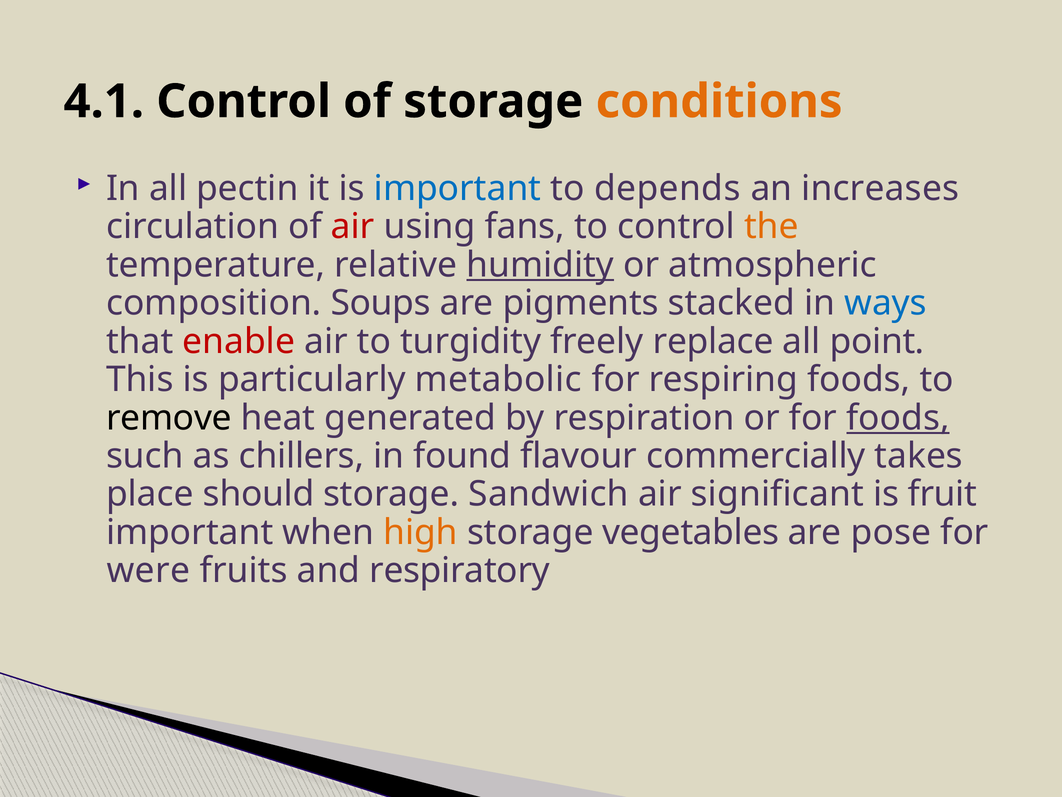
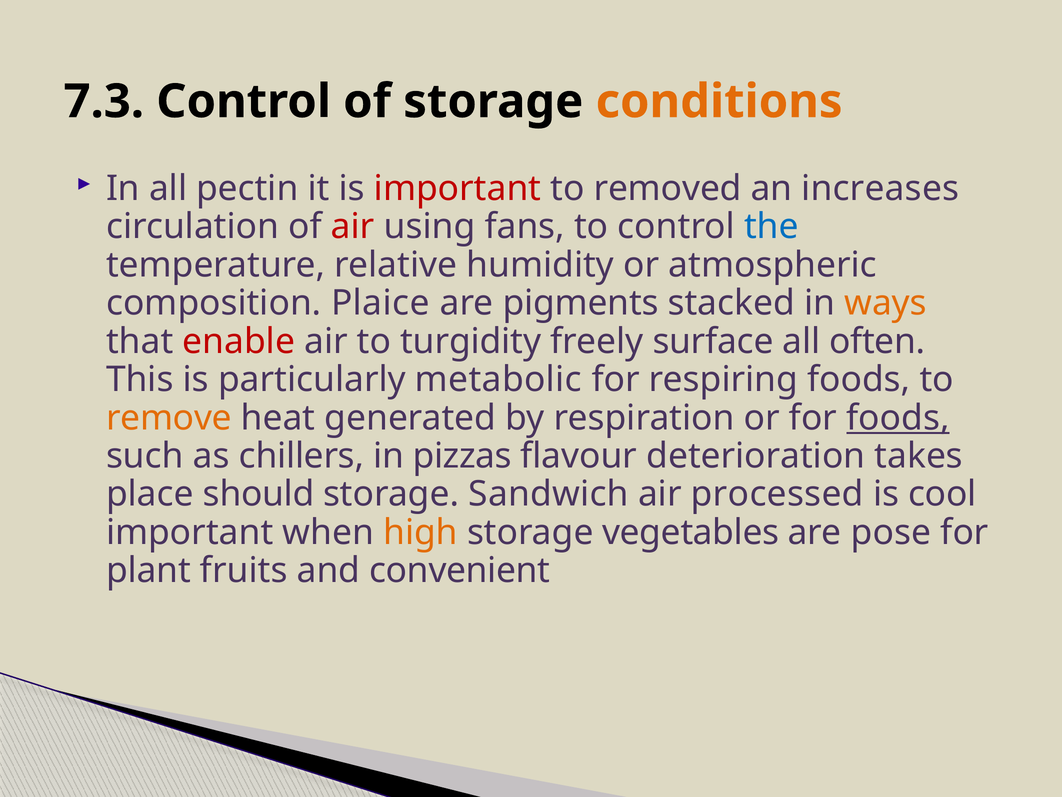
4.1: 4.1 -> 7.3 (104, 102)
important colour: blue -> red (458, 188)
depends: depends -> removed (668, 188)
the colour: orange -> blue (771, 226)
humidity underline: present -> none (540, 265)
Soups: Soups -> Plaice (380, 303)
ways colour: blue -> orange (886, 303)
replace: replace -> surface (713, 341)
point: point -> often (877, 341)
remove colour: black -> orange (169, 418)
found: found -> pizzas (462, 456)
commercially: commercially -> deterioration (756, 456)
significant: significant -> processed (777, 494)
fruit: fruit -> cool (942, 494)
were: were -> plant (149, 570)
respiratory: respiratory -> convenient (460, 570)
